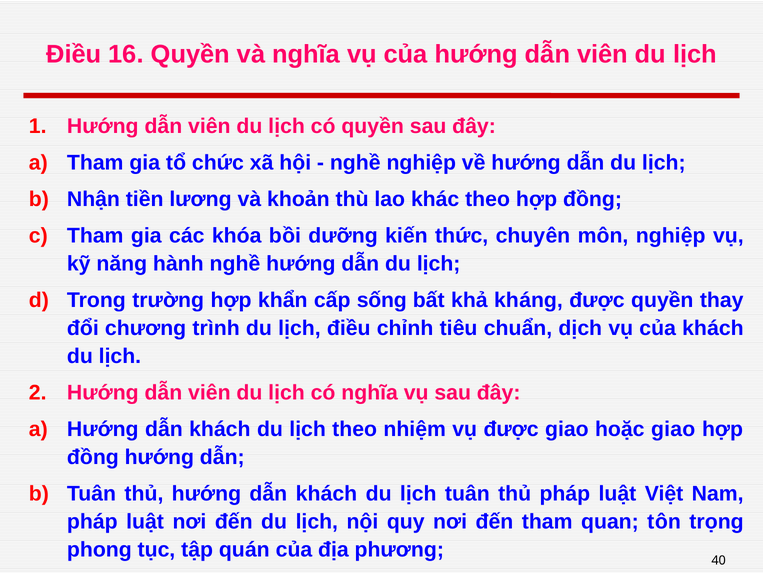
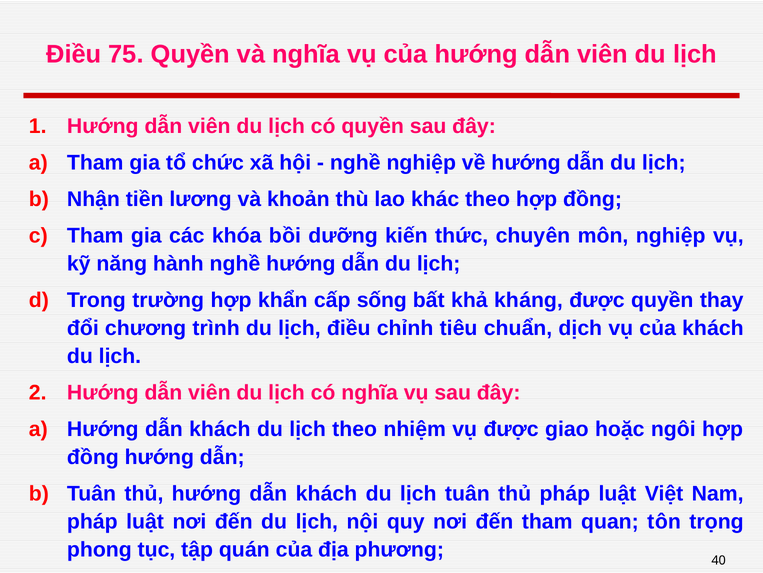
16: 16 -> 75 (126, 54)
hoặc giao: giao -> ngôi (673, 429)
